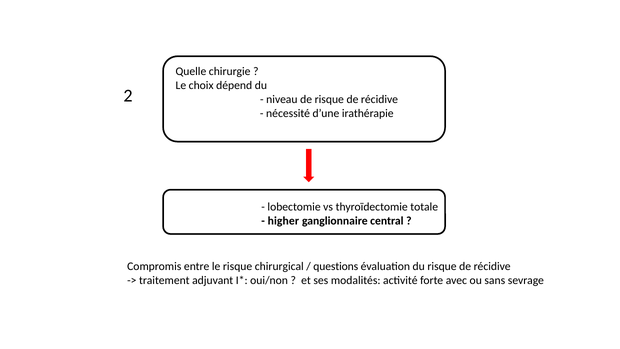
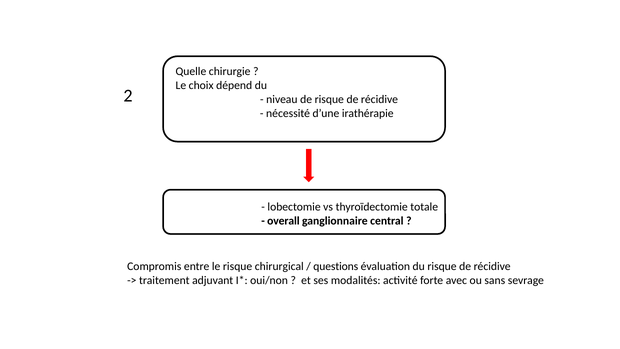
higher: higher -> overall (283, 221)
